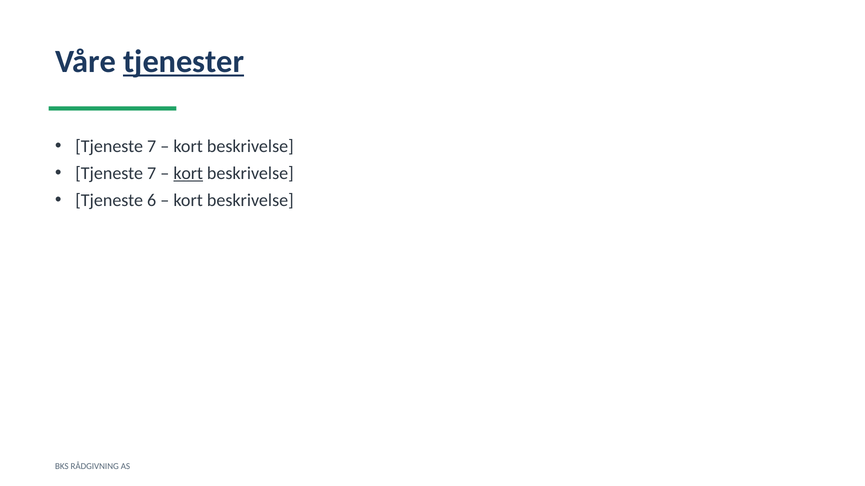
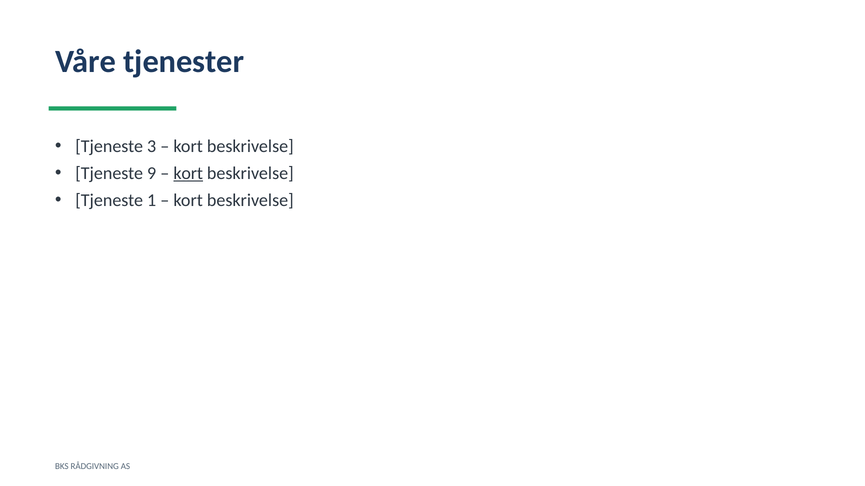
tjenester underline: present -> none (184, 62)
7: 7 -> 3 (152, 147)
7: 7 -> 9 (152, 174)
6: 6 -> 1 (152, 201)
